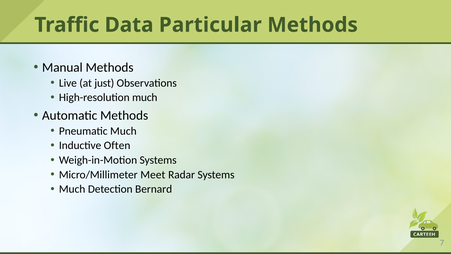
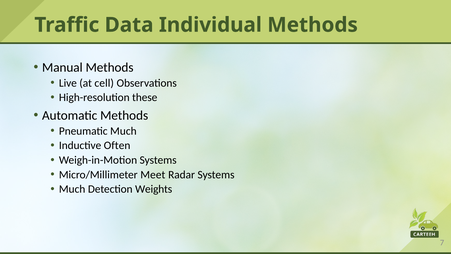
Particular: Particular -> Individual (210, 25)
just: just -> cell (104, 83)
High-resolution much: much -> these (145, 97)
Bernard: Bernard -> Weights (154, 189)
